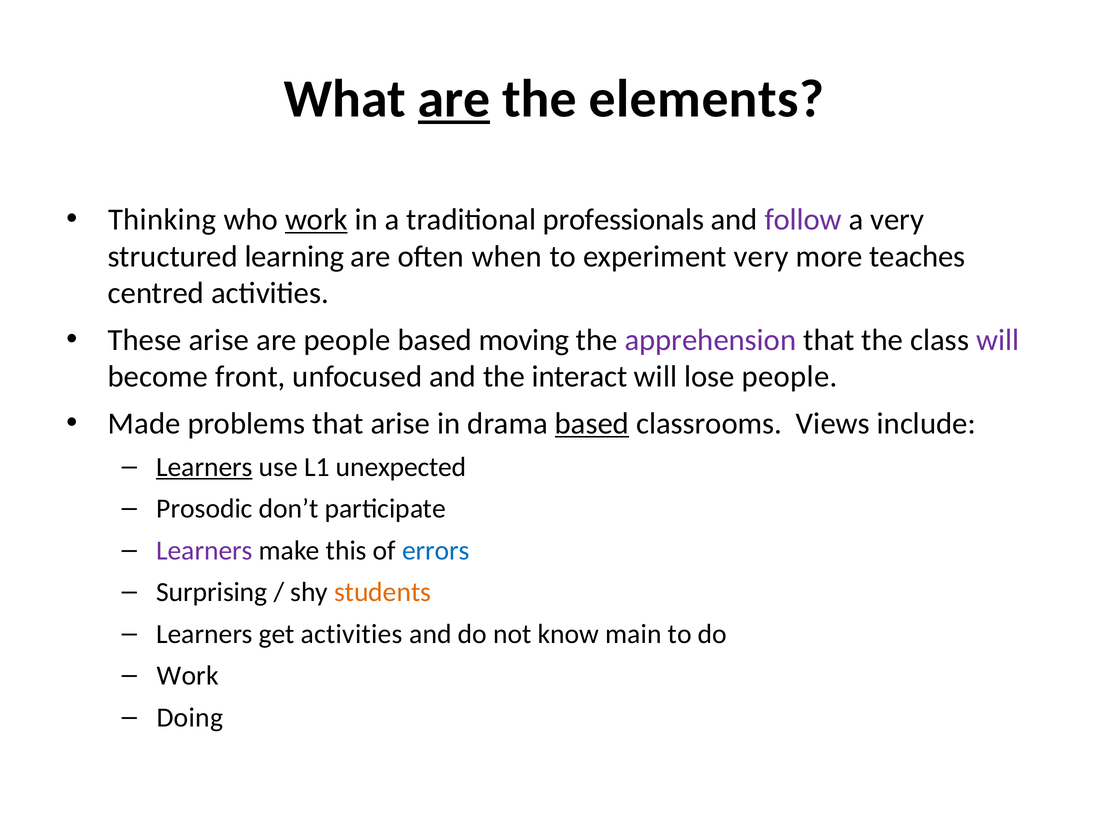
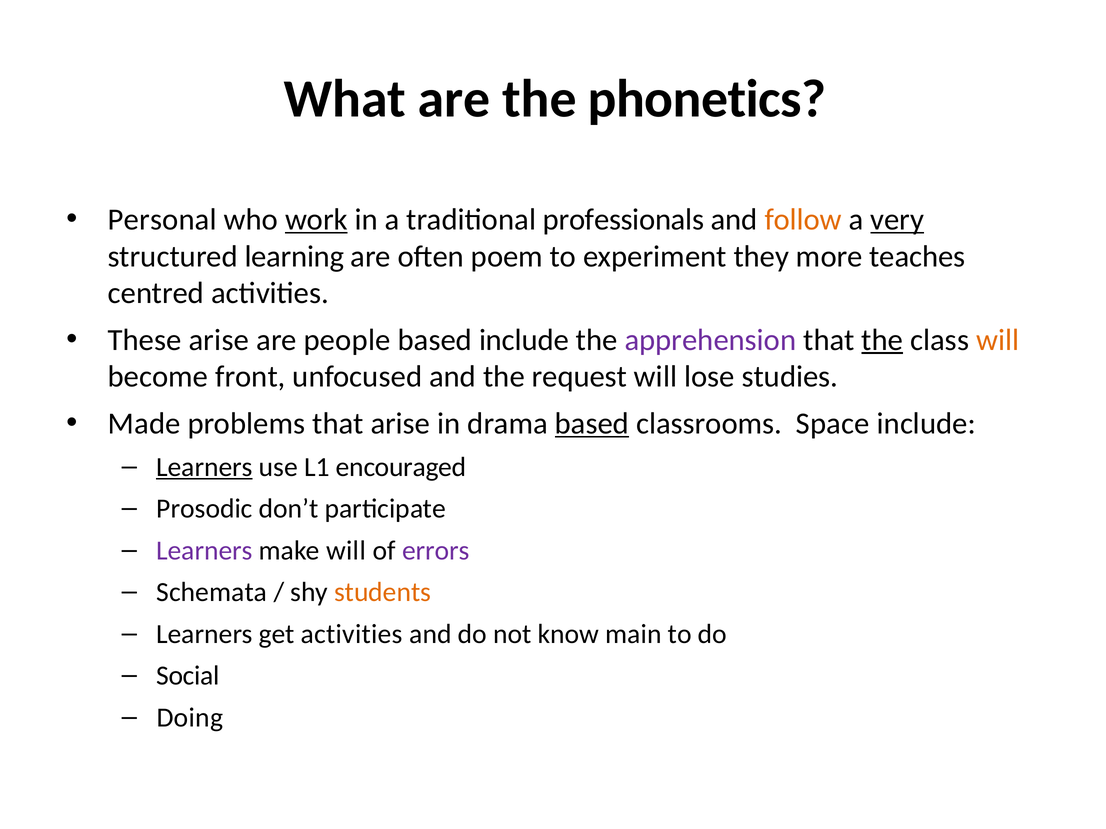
are underline: present -> none (454, 99)
elements: elements -> phonetics (707, 99)
Thinking: Thinking -> Personal (162, 220)
follow colour: purple -> orange (803, 220)
very underline: none -> present (897, 220)
when: when -> poem (507, 257)
experiment very: very -> they (761, 257)
based moving: moving -> include (524, 340)
the underline: none -> present (882, 340)
will colour: purple -> orange (998, 340)
interact: interact -> request (579, 377)
lose people: people -> studies (790, 377)
Views: Views -> Space (833, 424)
unexpected: unexpected -> encouraged (401, 467)
make this: this -> will (346, 551)
errors colour: blue -> purple (436, 551)
Surprising: Surprising -> Schemata (212, 593)
Work: Work -> Social (188, 676)
